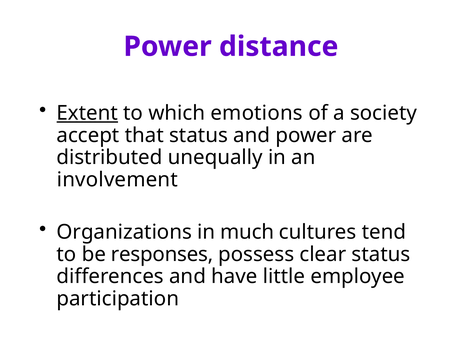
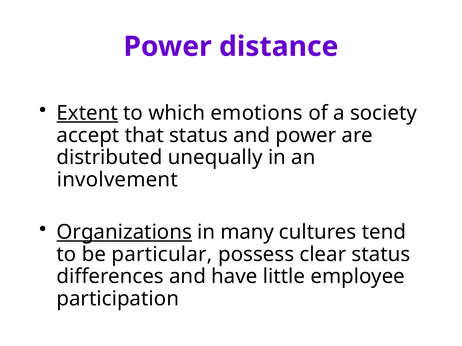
Organizations underline: none -> present (124, 232)
much: much -> many (247, 232)
responses: responses -> particular (162, 255)
